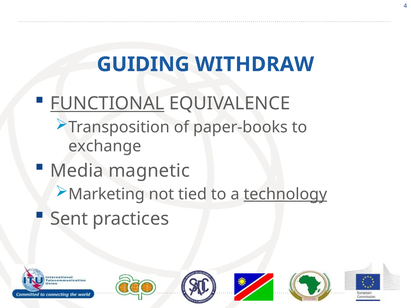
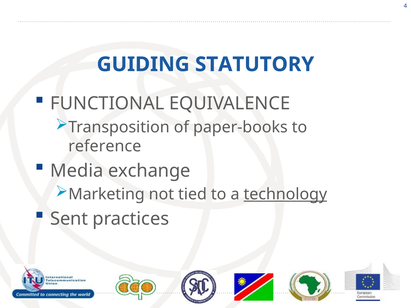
WITHDRAW: WITHDRAW -> STATUTORY (255, 64)
FUNCTIONAL underline: present -> none (107, 104)
exchange: exchange -> reference (105, 146)
magnetic: magnetic -> exchange (149, 171)
